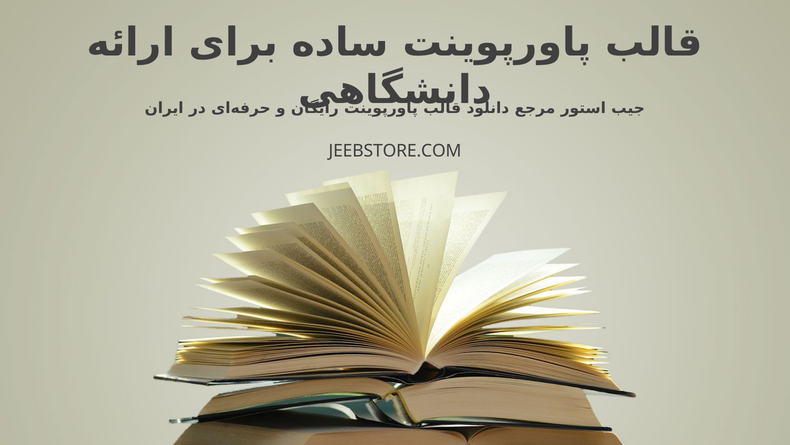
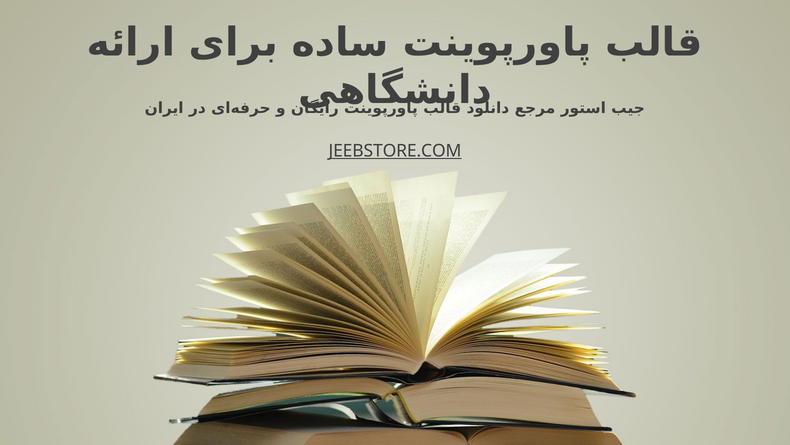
JEEBSTORE.COM underline: none -> present (395, 151)
